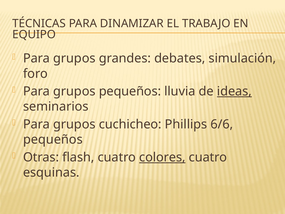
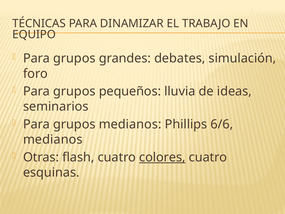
ideas underline: present -> none (234, 91)
grupos cuchicheo: cuchicheo -> medianos (130, 124)
pequeños: pequeños -> medianos (53, 139)
